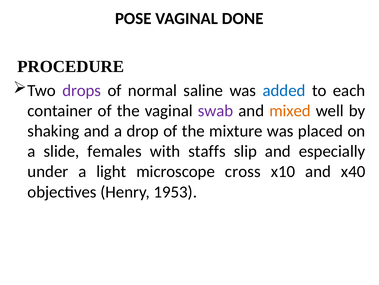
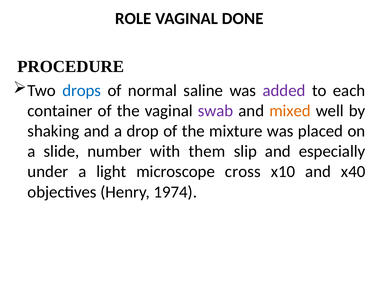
POSE: POSE -> ROLE (133, 19)
drops colour: purple -> blue (82, 90)
added colour: blue -> purple (284, 90)
females: females -> number (115, 151)
staffs: staffs -> them (207, 151)
1953: 1953 -> 1974 (175, 191)
